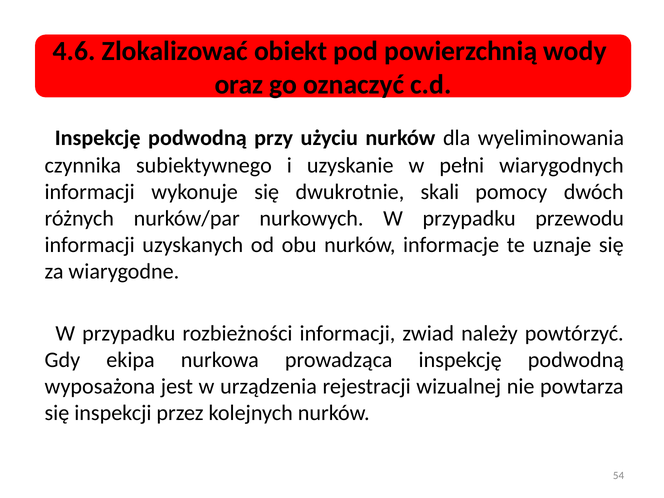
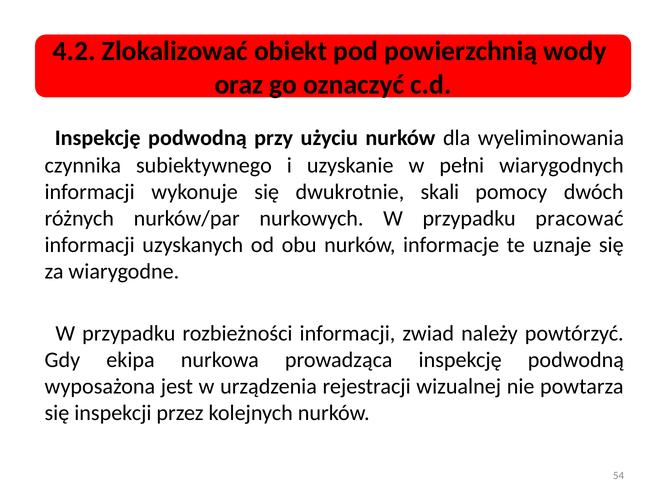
4.6: 4.6 -> 4.2 (74, 51)
przewodu: przewodu -> pracować (579, 218)
